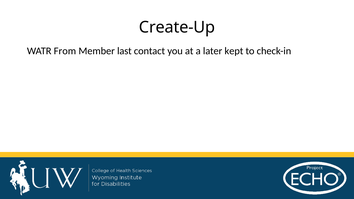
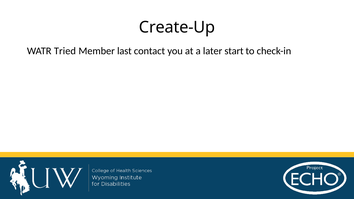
From: From -> Tried (65, 51)
kept: kept -> start (234, 51)
